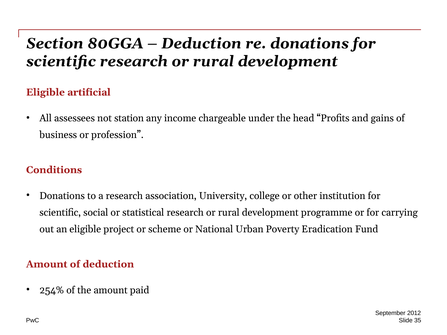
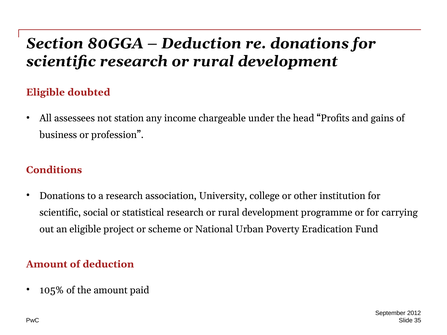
artificial: artificial -> doubted (89, 92)
254%: 254% -> 105% (52, 290)
